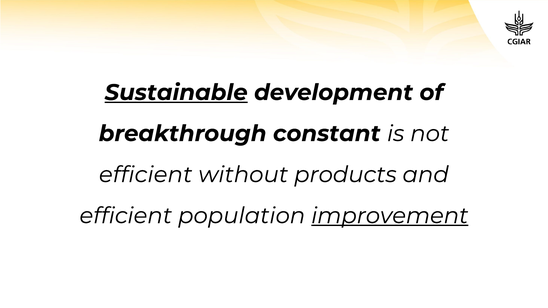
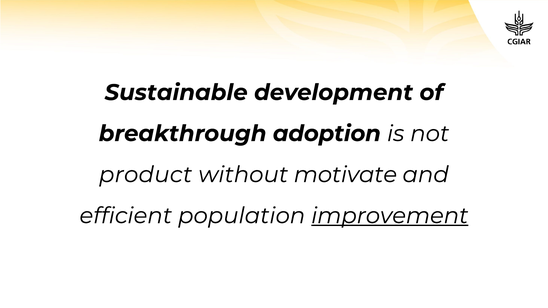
Sustainable underline: present -> none (176, 93)
constant: constant -> adoption (327, 134)
efficient: efficient -> product (146, 175)
products: products -> motivate (345, 175)
